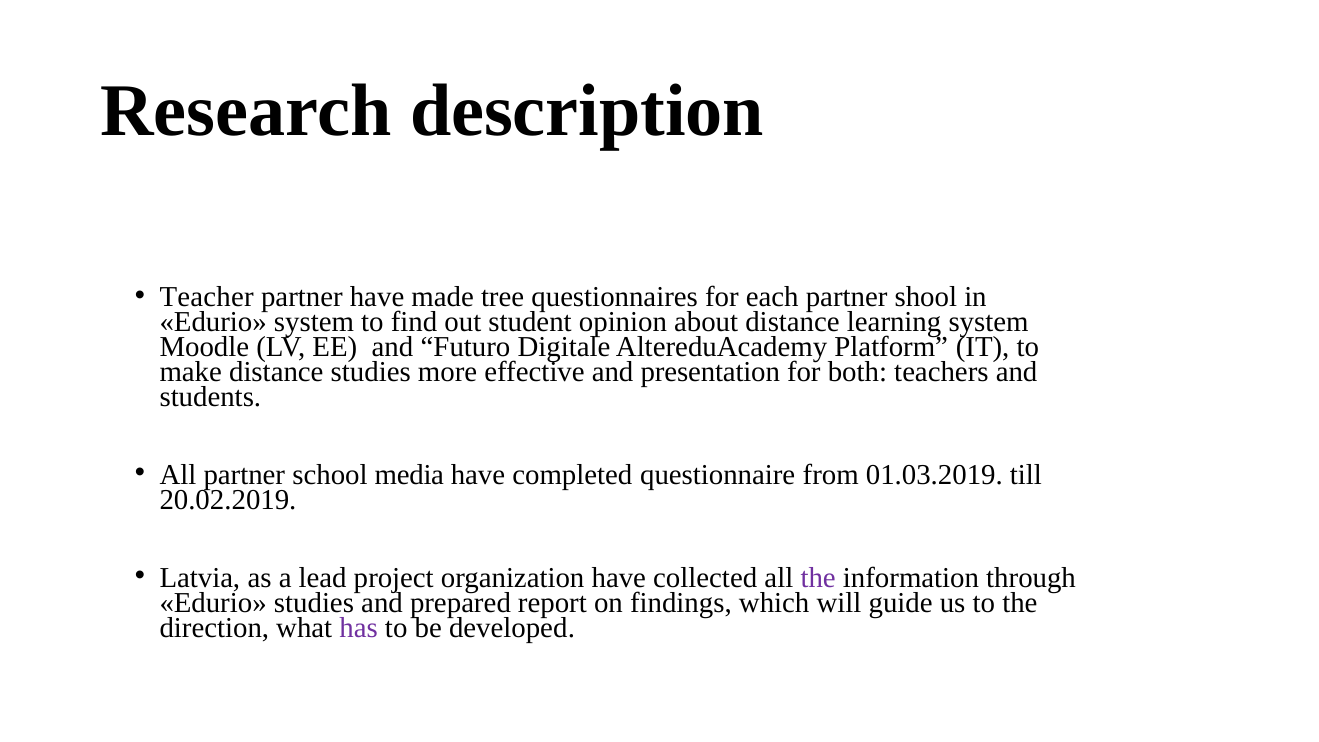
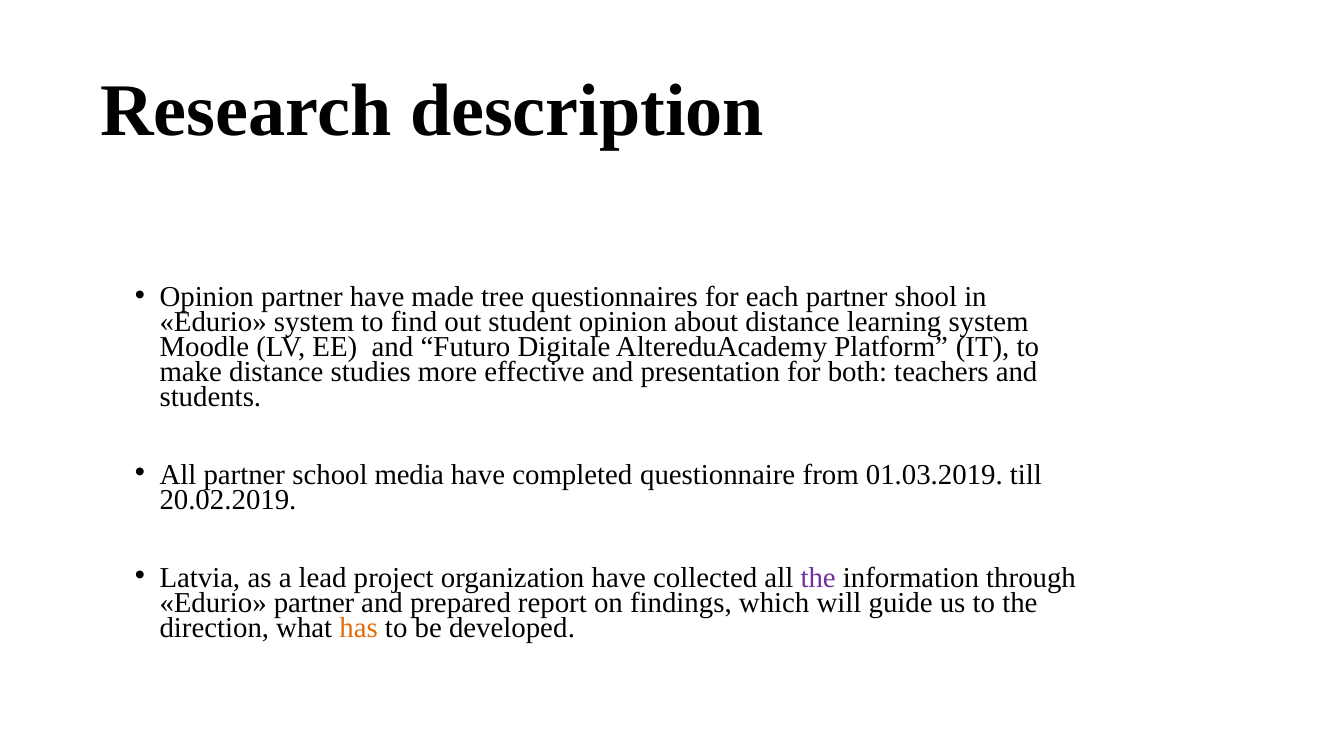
Teacher: Teacher -> Opinion (207, 297)
Edurio studies: studies -> partner (314, 603)
has colour: purple -> orange (359, 628)
